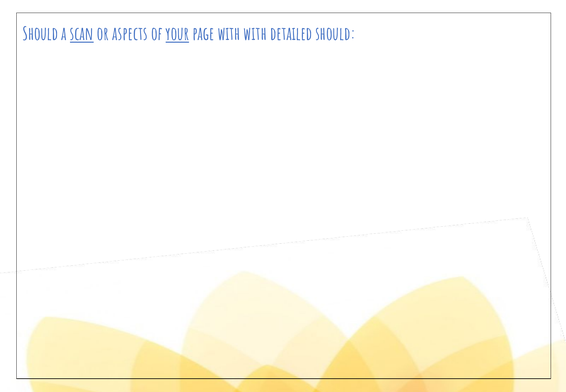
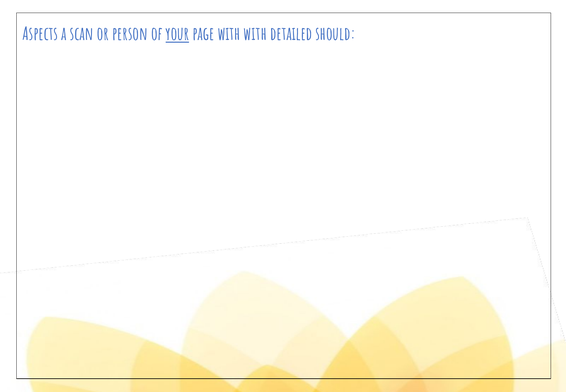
Should: Should -> Aspects (40, 34)
scan underline: present -> none (82, 34)
aspects: aspects -> person (130, 34)
